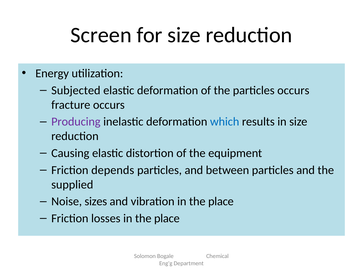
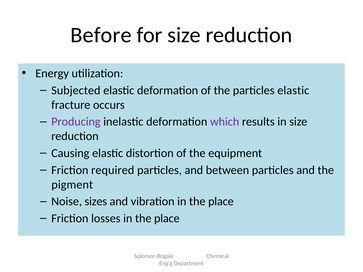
Screen: Screen -> Before (101, 35)
particles occurs: occurs -> elastic (293, 90)
which colour: blue -> purple (225, 122)
depends: depends -> required (113, 170)
supplied: supplied -> pigment (72, 185)
